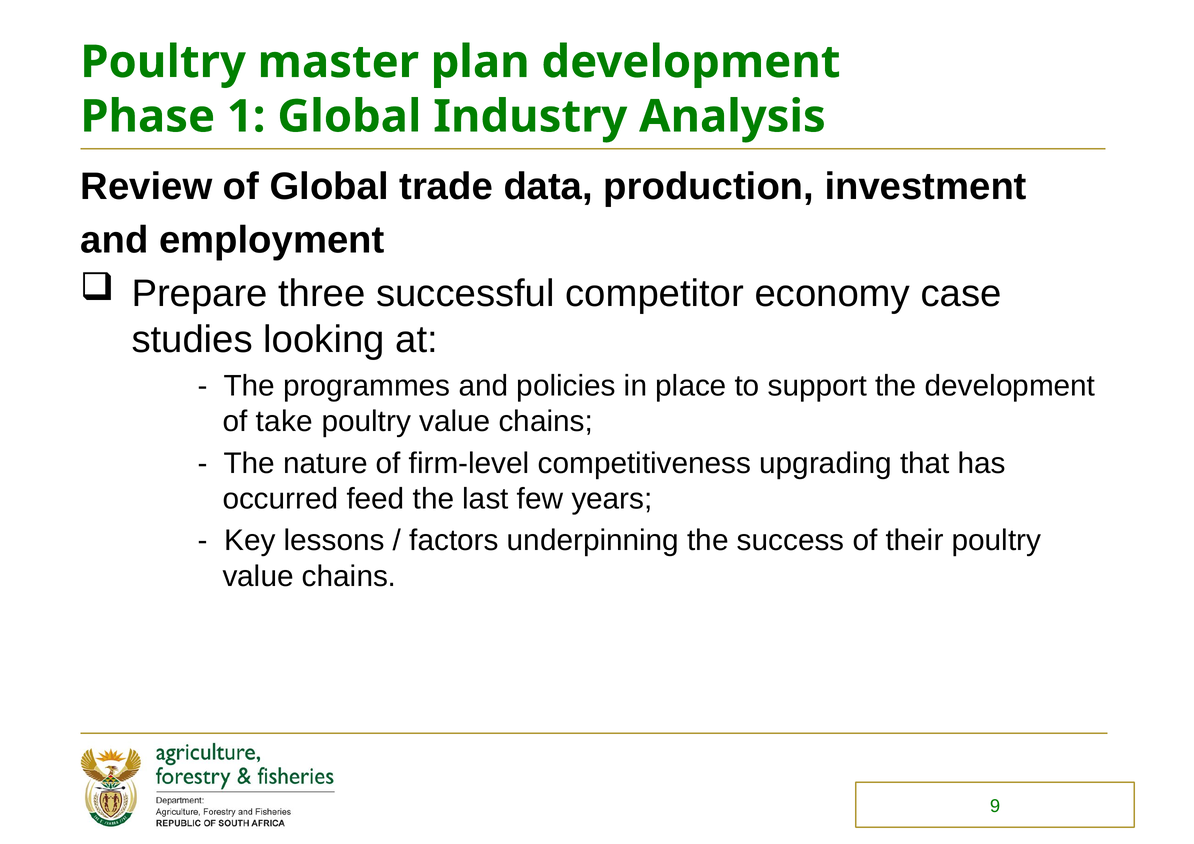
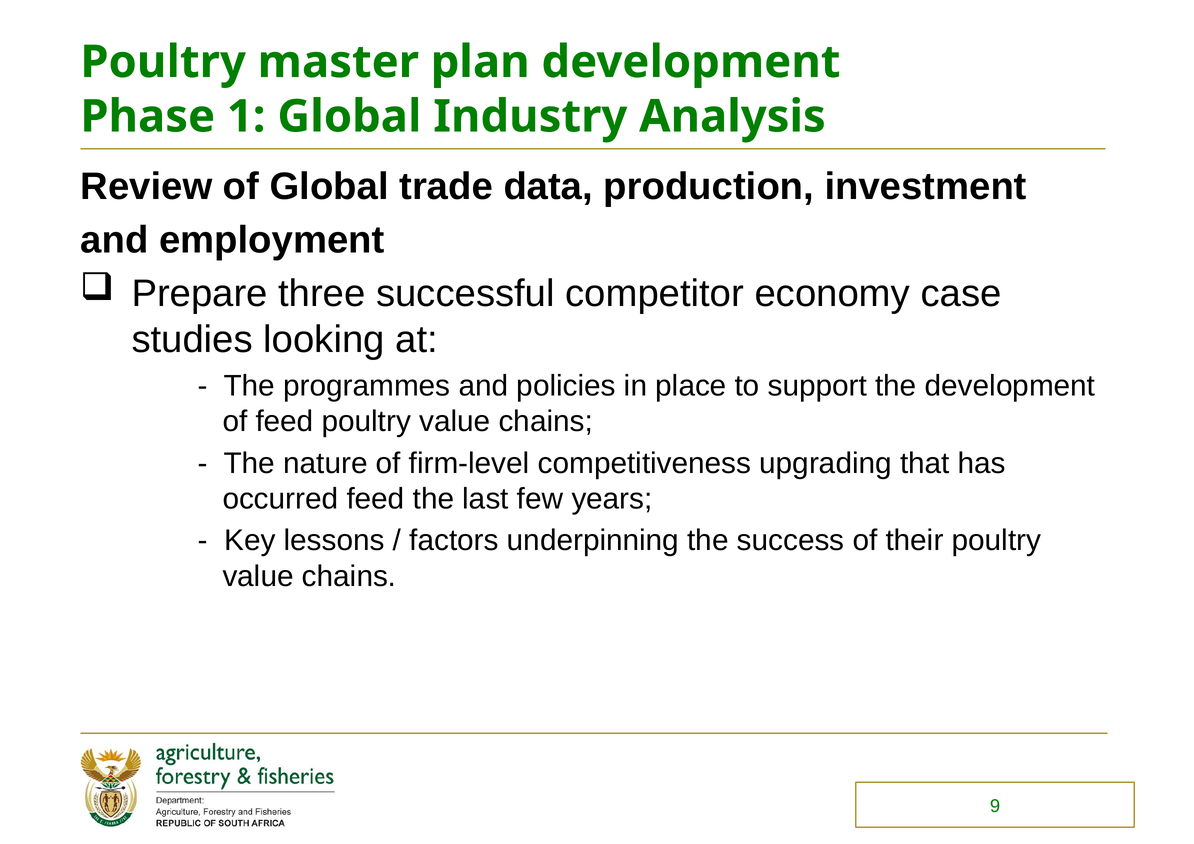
of take: take -> feed (285, 422)
